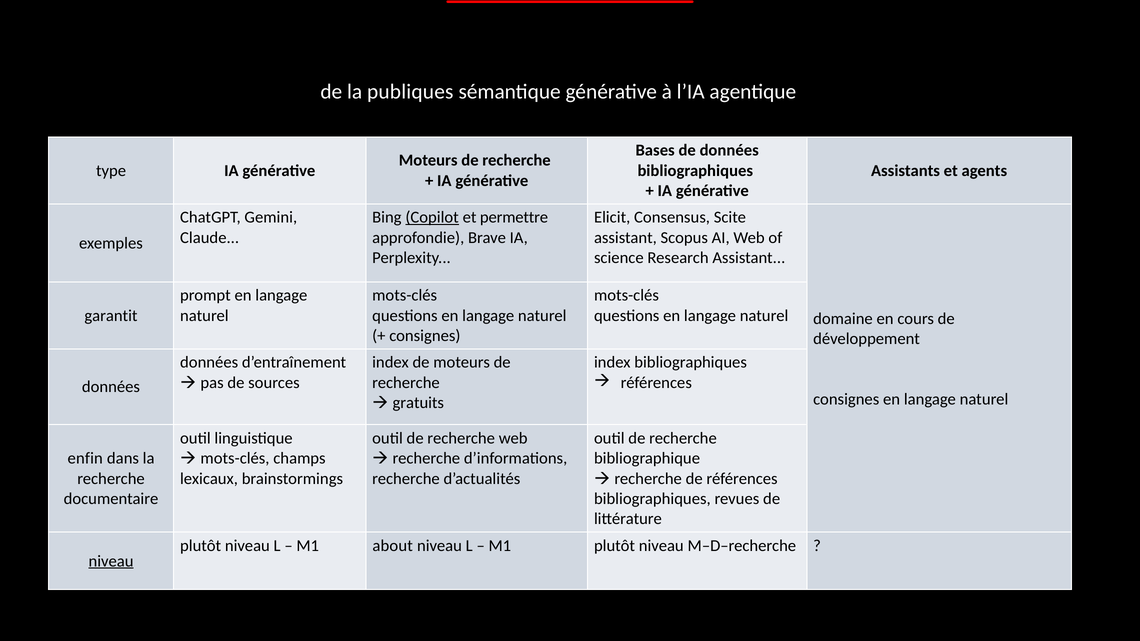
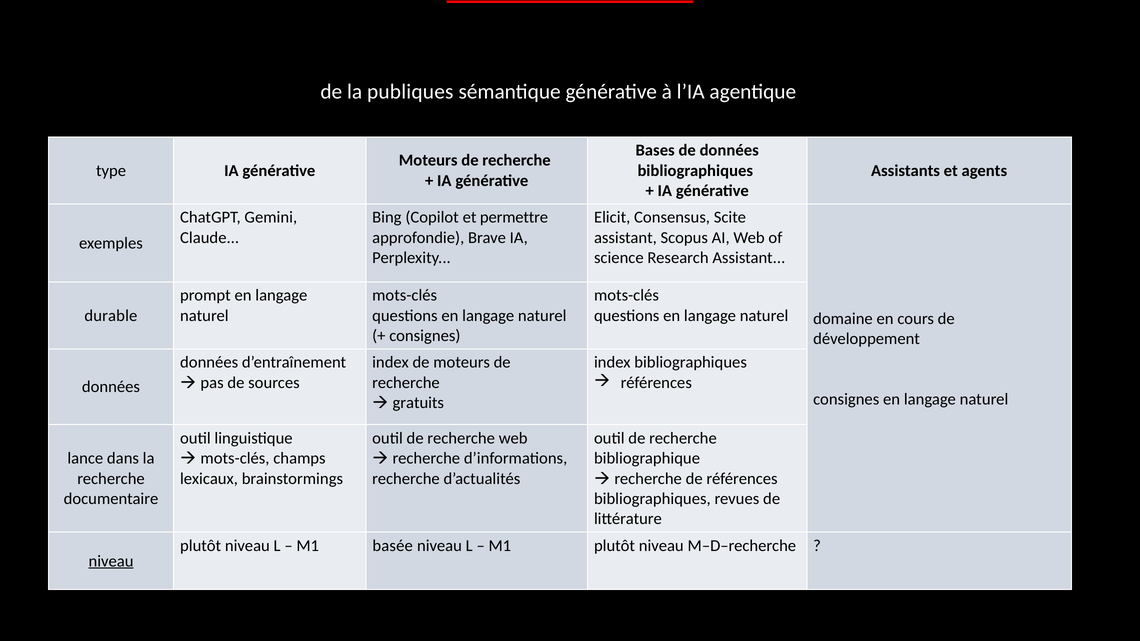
Copilot underline: present -> none (432, 218)
garantit: garantit -> durable (111, 316)
enfin: enfin -> lance (85, 458)
about: about -> basée (393, 546)
